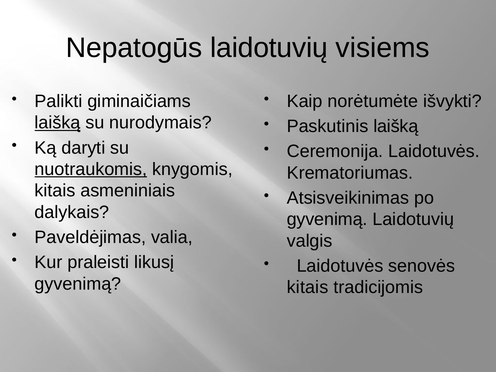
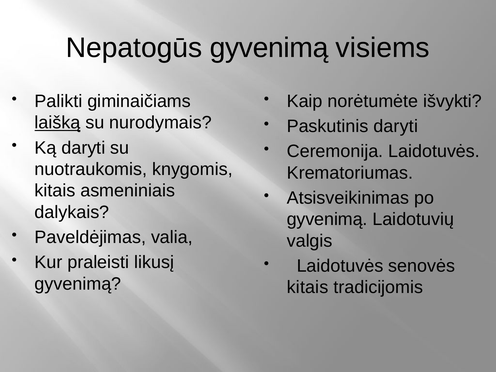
Nepatogūs laidotuvių: laidotuvių -> gyvenimą (269, 48)
Paskutinis laišką: laišką -> daryti (396, 126)
nuotraukomis underline: present -> none (91, 169)
